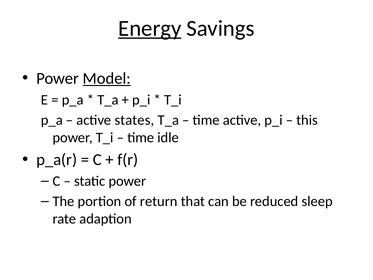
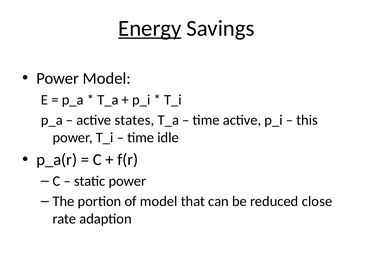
Model underline: present -> none (107, 78)
of return: return -> model (159, 201)
sleep: sleep -> close (317, 201)
